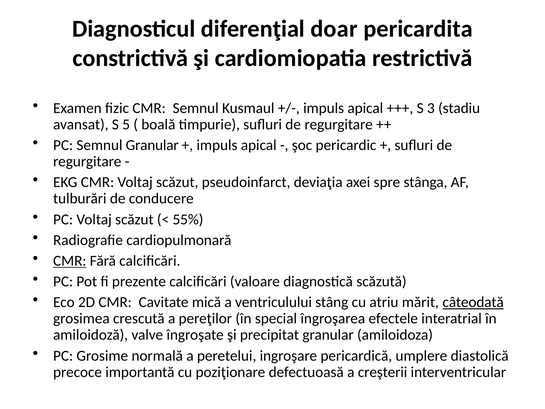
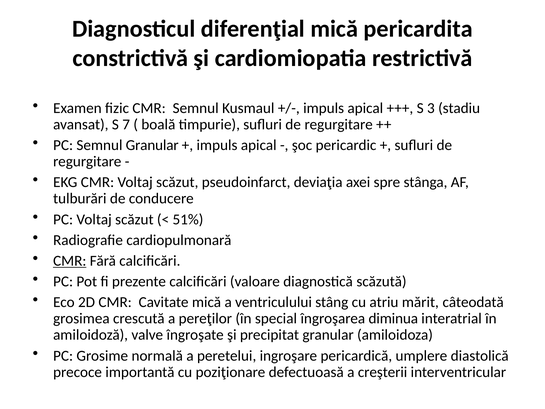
diferenţial doar: doar -> mică (334, 29)
5: 5 -> 7 (126, 124)
55%: 55% -> 51% (188, 219)
câteodată underline: present -> none (473, 302)
efectele: efectele -> diminua (393, 318)
